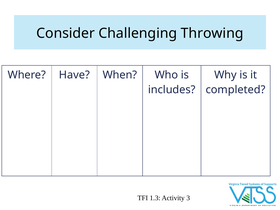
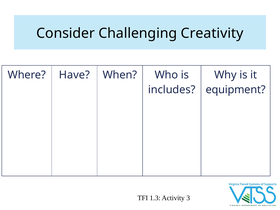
Throwing: Throwing -> Creativity (212, 33)
completed: completed -> equipment (236, 90)
